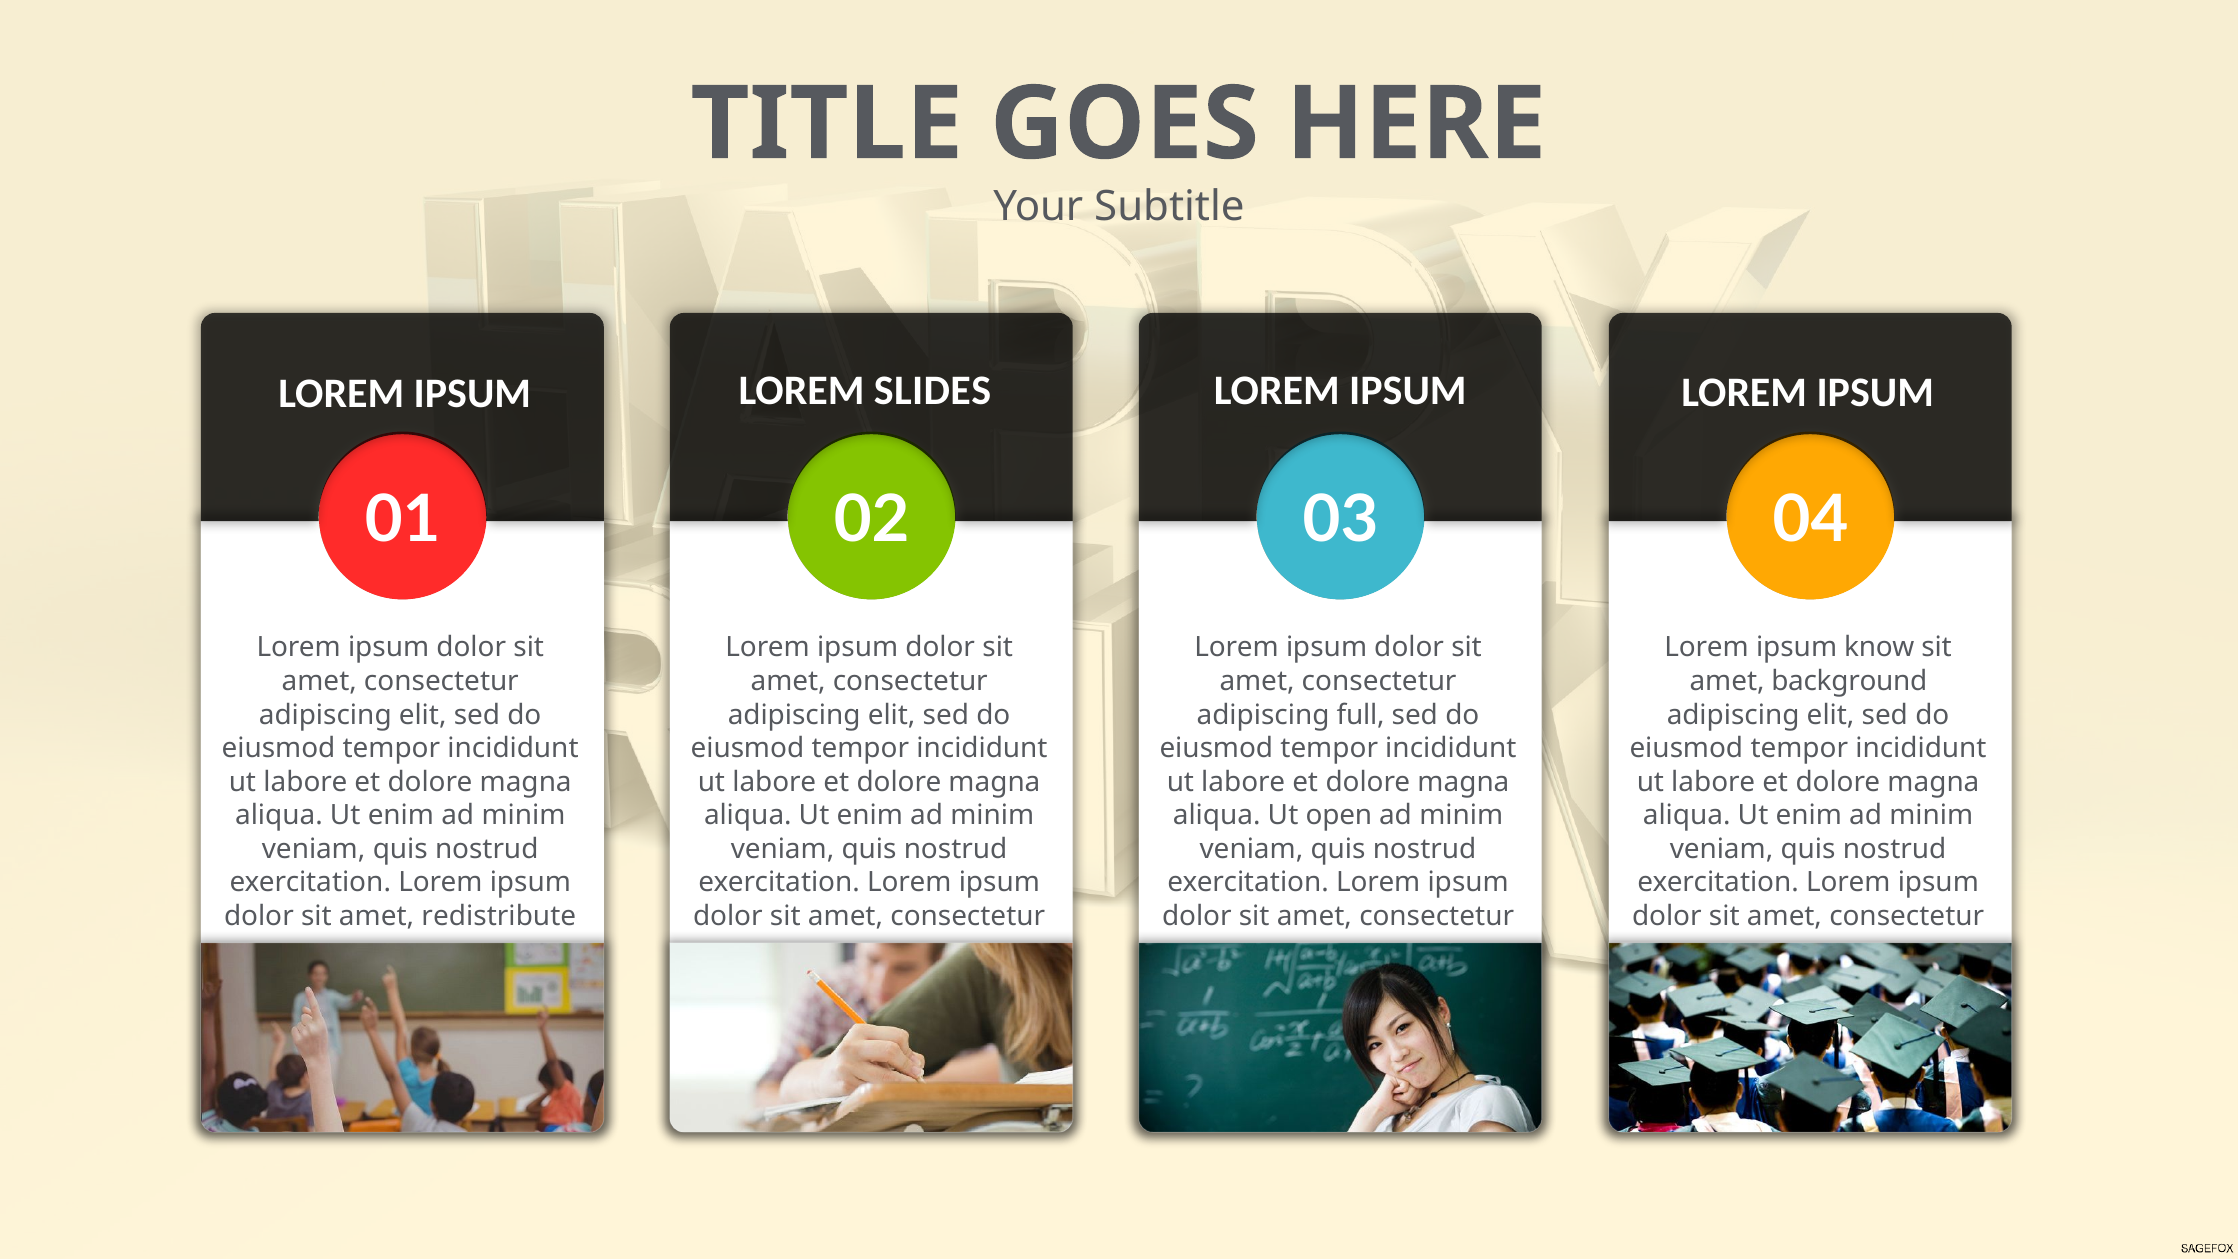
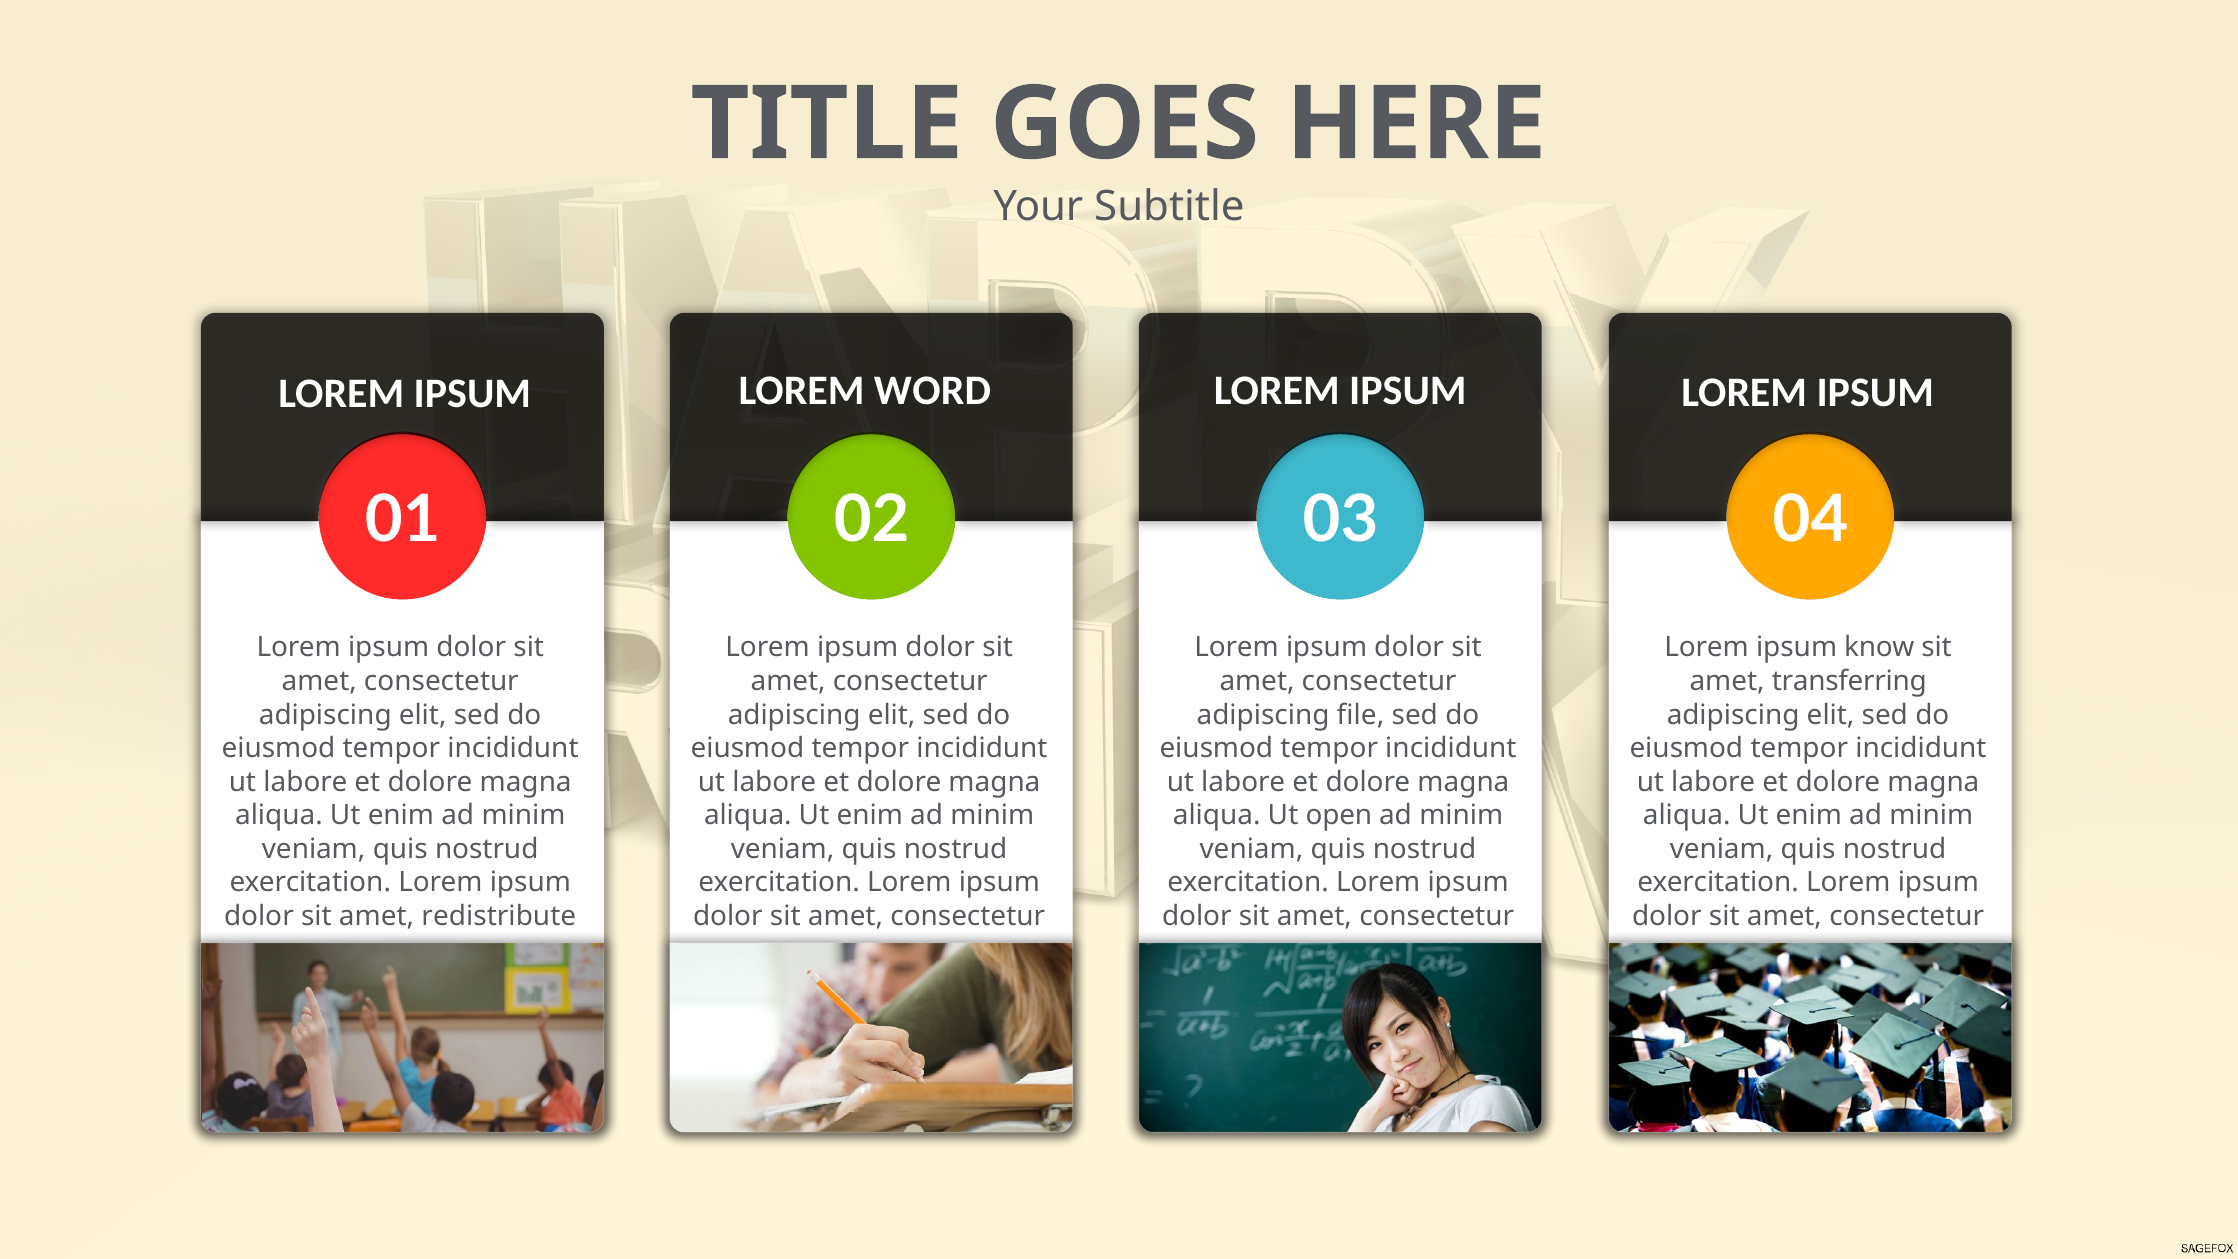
SLIDES: SLIDES -> WORD (933, 391)
background: background -> transferring (1849, 681)
full: full -> file (1360, 715)
